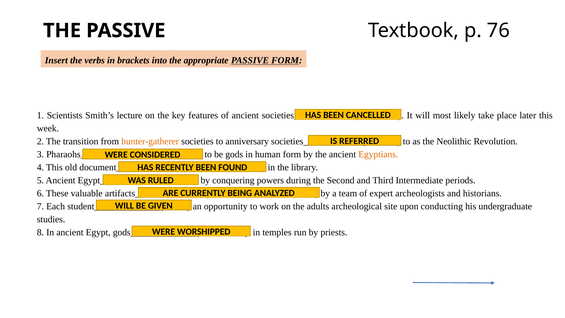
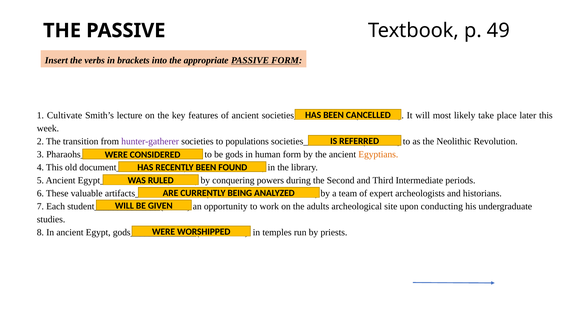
76: 76 -> 49 (498, 31)
Scientists: Scientists -> Cultivate (65, 115)
hunter-gatherer colour: orange -> purple (150, 141)
anniversary: anniversary -> populations (247, 141)
